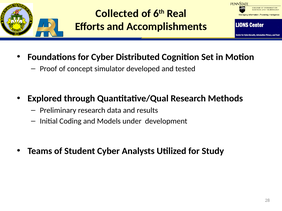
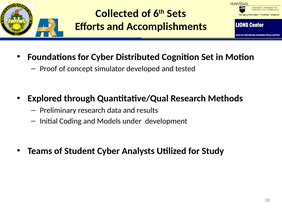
Real: Real -> Sets (177, 13)
